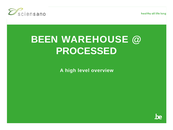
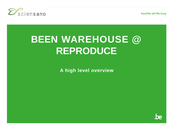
PROCESSED: PROCESSED -> REPRODUCE (86, 51)
